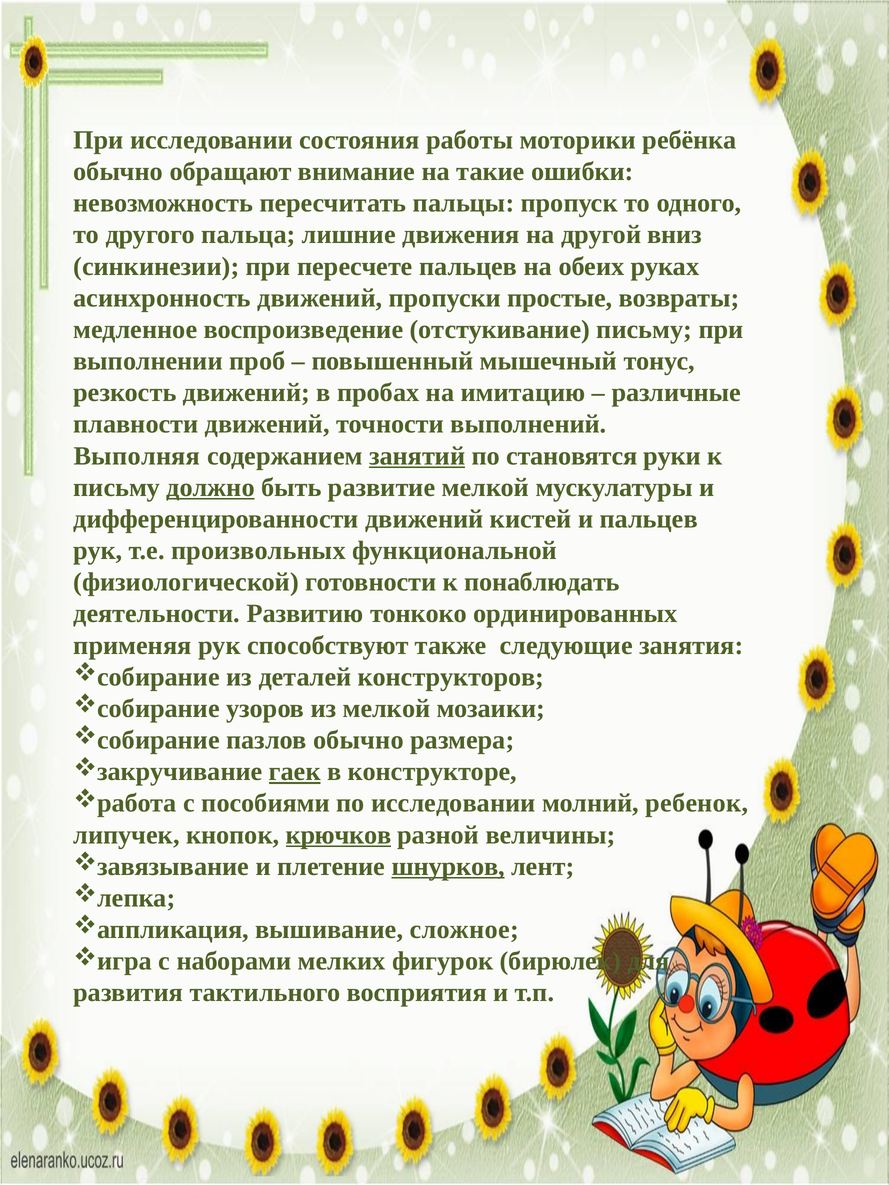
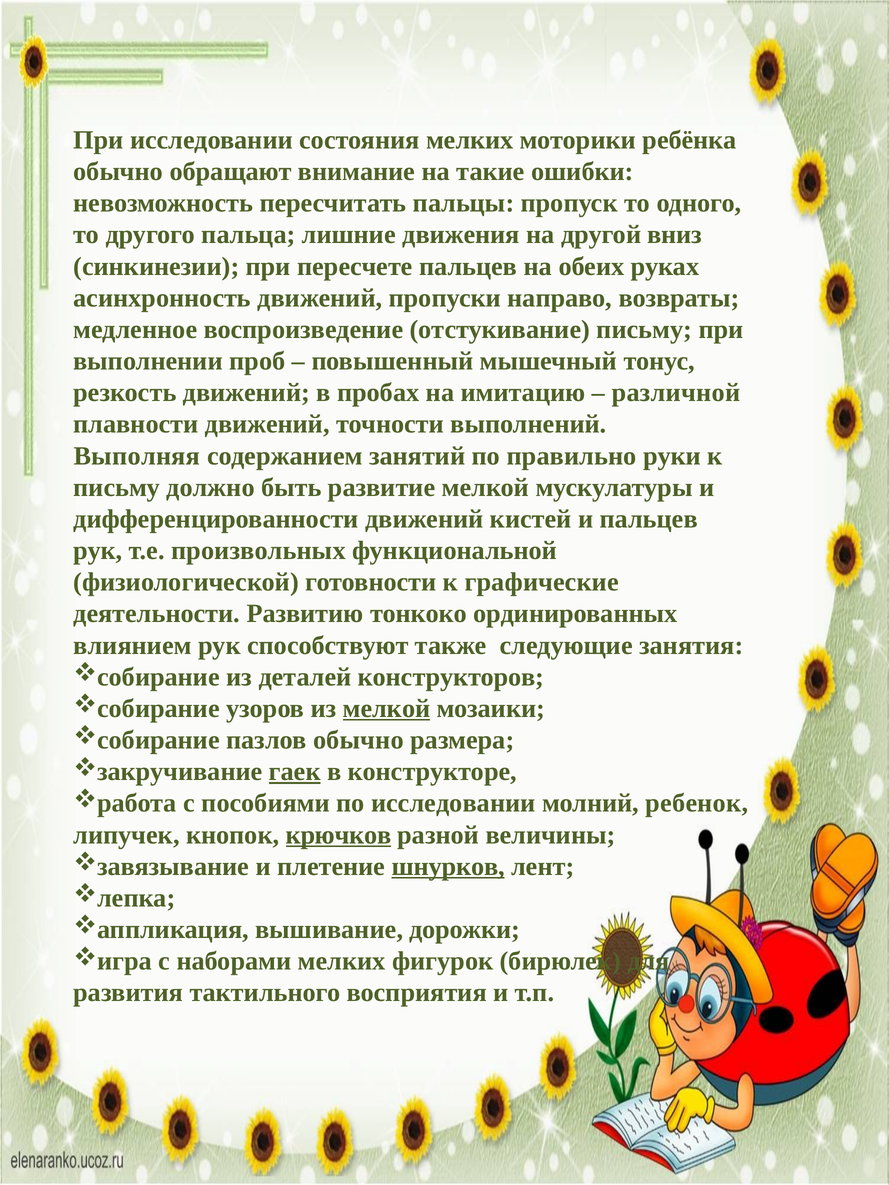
состояния работы: работы -> мелких (470, 140)
простые: простые -> направо (560, 298)
различные: различные -> различной (676, 393)
занятий underline: present -> none (417, 456)
становятся: становятся -> правильно (572, 456)
должно underline: present -> none (211, 488)
понаблюдать: понаблюдать -> графические (542, 582)
применяя: применяя -> влиянием (133, 646)
мелкой underline: none -> present (387, 709)
сложное: сложное -> дорожки (465, 930)
